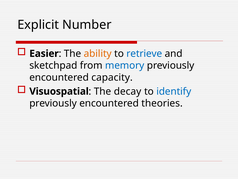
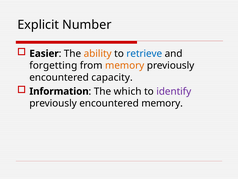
sketchpad: sketchpad -> forgetting (53, 65)
memory colour: blue -> orange (125, 65)
Visuospatial: Visuospatial -> Information (59, 91)
decay: decay -> which (128, 91)
identify colour: blue -> purple (174, 91)
encountered theories: theories -> memory (162, 103)
